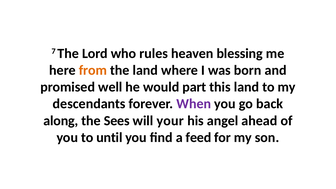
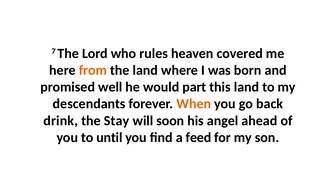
blessing: blessing -> covered (240, 53)
When colour: purple -> orange (194, 104)
along: along -> drink (61, 121)
Sees: Sees -> Stay (117, 121)
your: your -> soon (170, 121)
